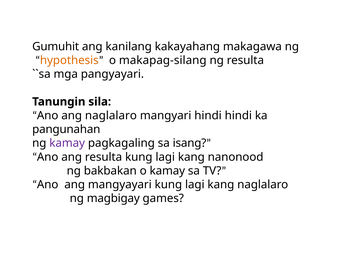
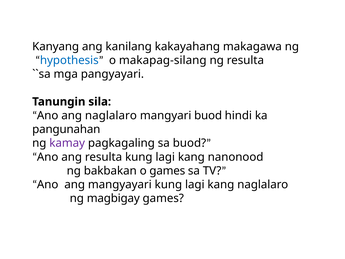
Gumuhit: Gumuhit -> Kanyang (56, 46)
hypothesis colour: orange -> blue (69, 60)
mangyari hindi: hindi -> buod (208, 115)
sa isang: isang -> buod (189, 143)
o kamay: kamay -> games (167, 171)
